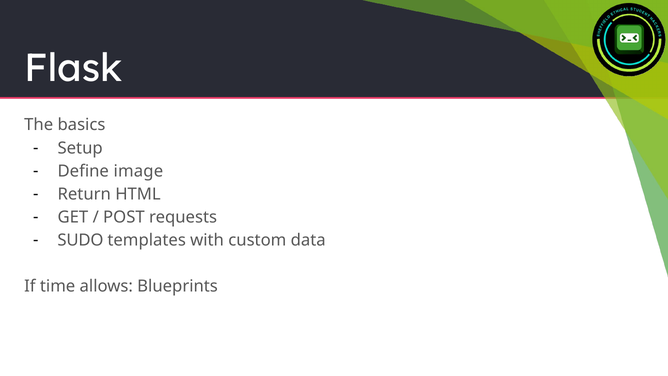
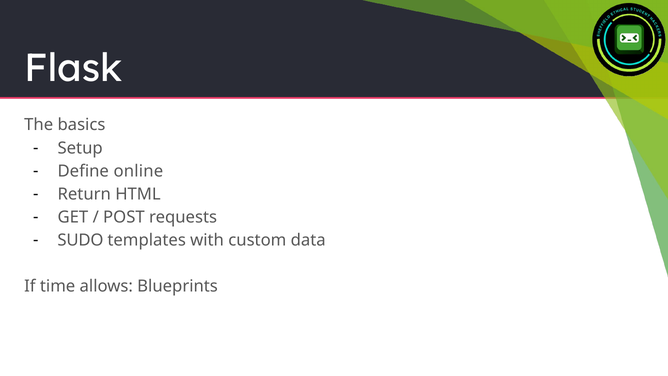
image: image -> online (138, 171)
